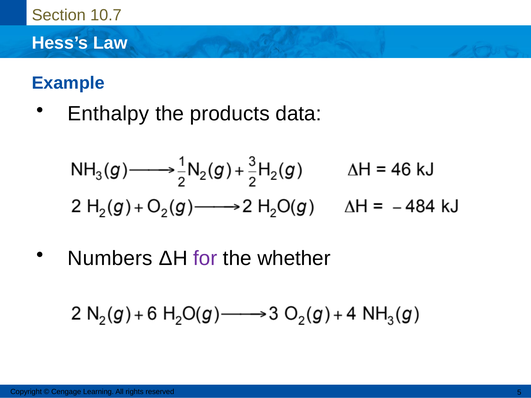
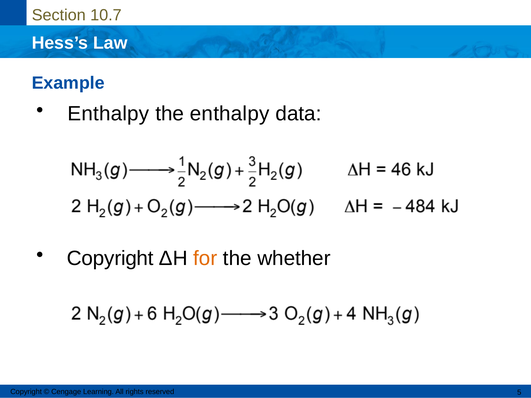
the products: products -> enthalpy (230, 114)
Numbers: Numbers -> Copyright (110, 259)
for colour: purple -> orange (205, 259)
